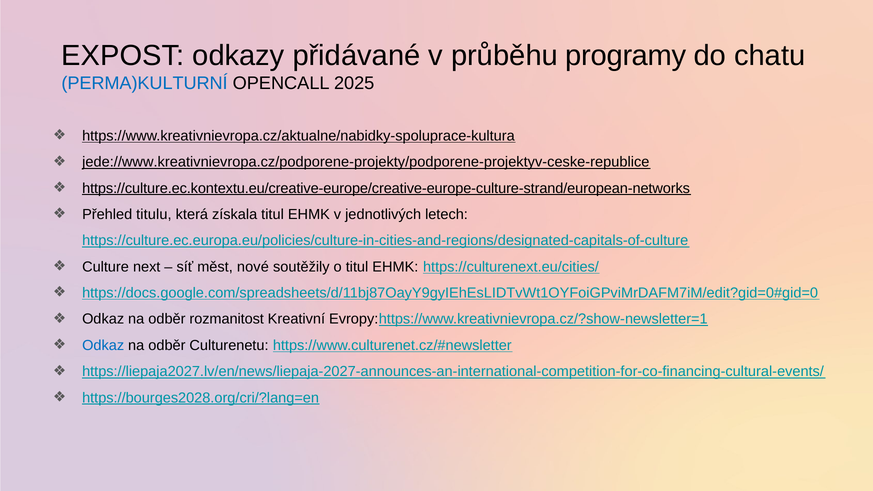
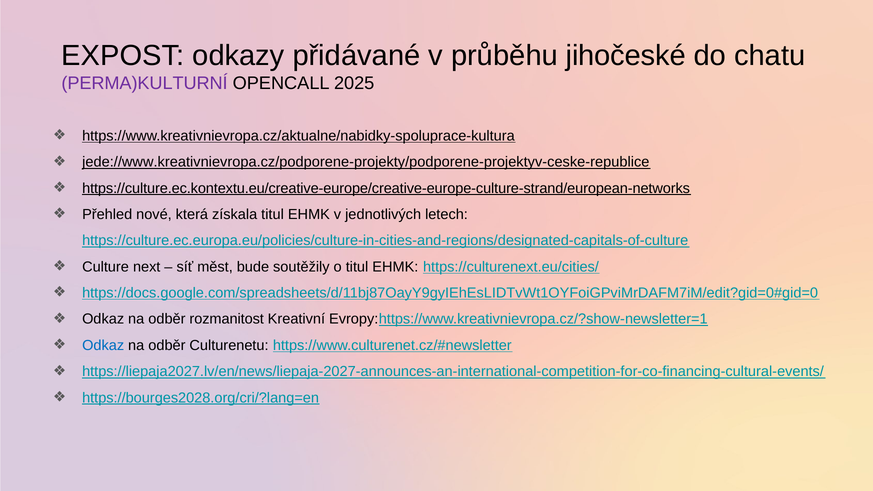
programy: programy -> jihočeské (626, 56)
PERMA)KULTURNÍ colour: blue -> purple (145, 83)
titulu: titulu -> nové (154, 214)
nové: nové -> bude (253, 267)
